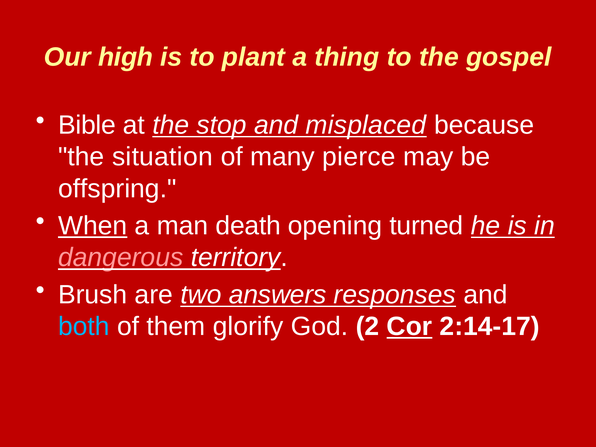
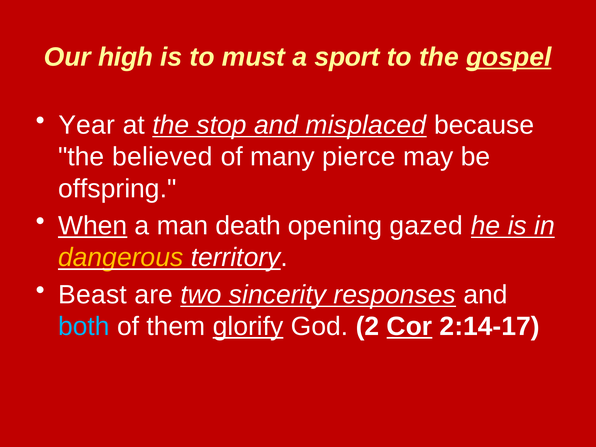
plant: plant -> must (253, 57)
thing: thing -> sport (347, 57)
gospel underline: none -> present (509, 57)
Bible: Bible -> Year (87, 125)
situation: situation -> believed (162, 157)
turned: turned -> gazed (426, 226)
dangerous colour: pink -> yellow (121, 258)
Brush: Brush -> Beast (93, 295)
answers: answers -> sincerity (278, 295)
glorify underline: none -> present (248, 326)
